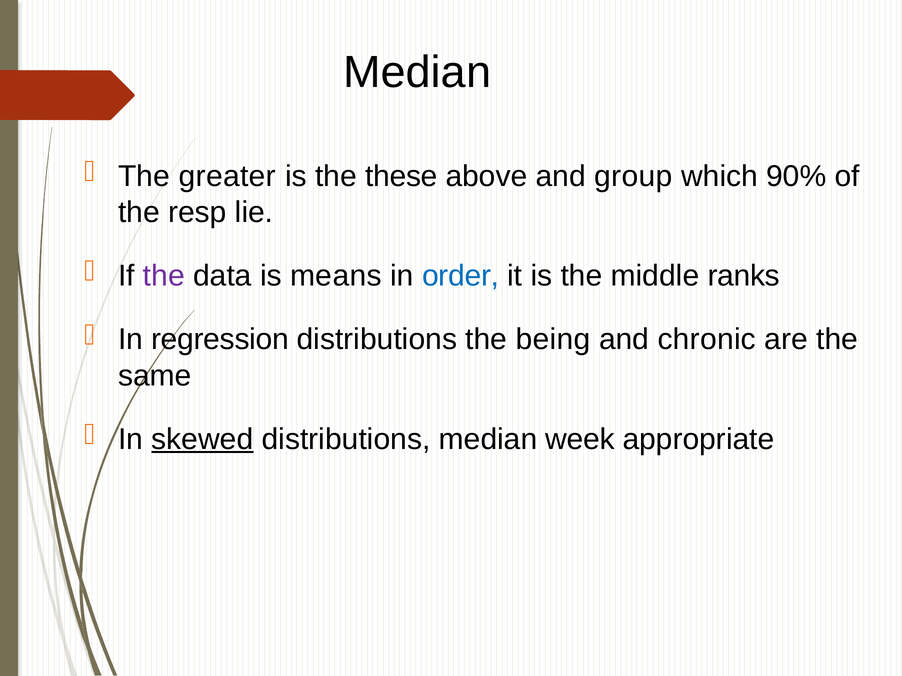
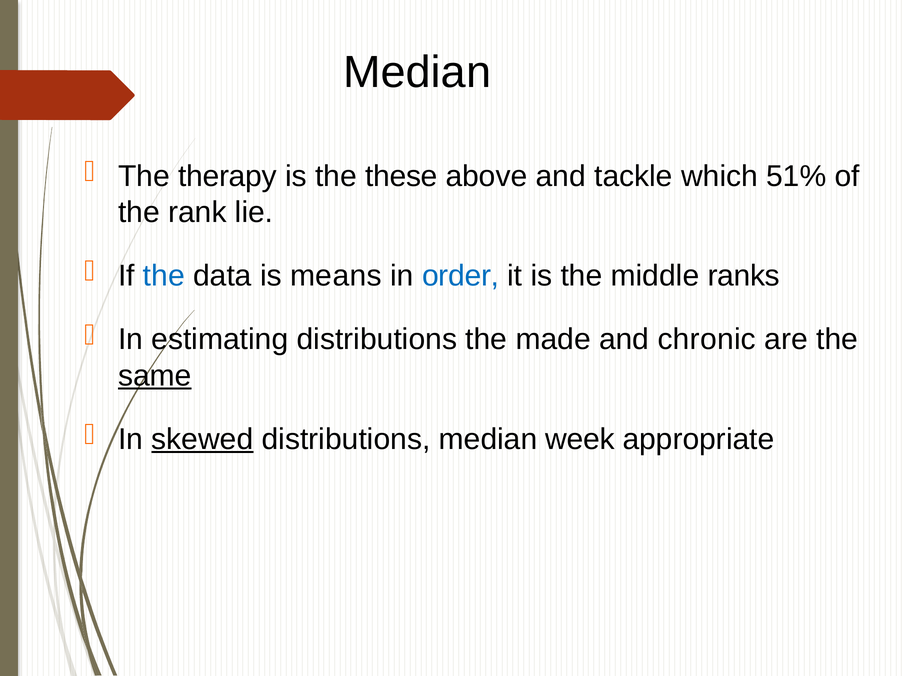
greater: greater -> therapy (228, 176)
group: group -> tackle (633, 176)
90%: 90% -> 51% (796, 176)
resp: resp -> rank (197, 213)
the colour: purple -> blue (164, 276)
regression: regression -> estimating (220, 340)
being: being -> made (553, 340)
same underline: none -> present (155, 376)
